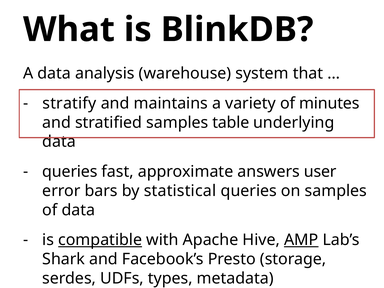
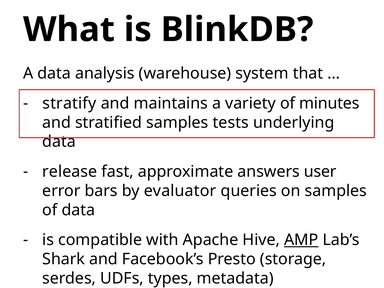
table: table -> tests (231, 123)
queries: queries -> release (70, 172)
statistical: statistical -> evaluator (180, 191)
compatible underline: present -> none (100, 240)
